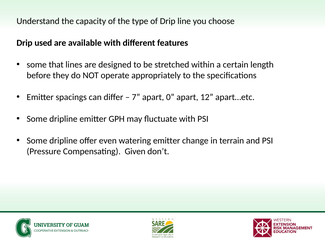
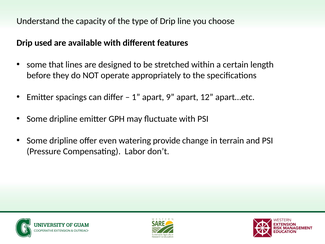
7: 7 -> 1 (136, 97)
0: 0 -> 9 (170, 97)
watering emitter: emitter -> provide (167, 140)
Given: Given -> Labor (135, 151)
